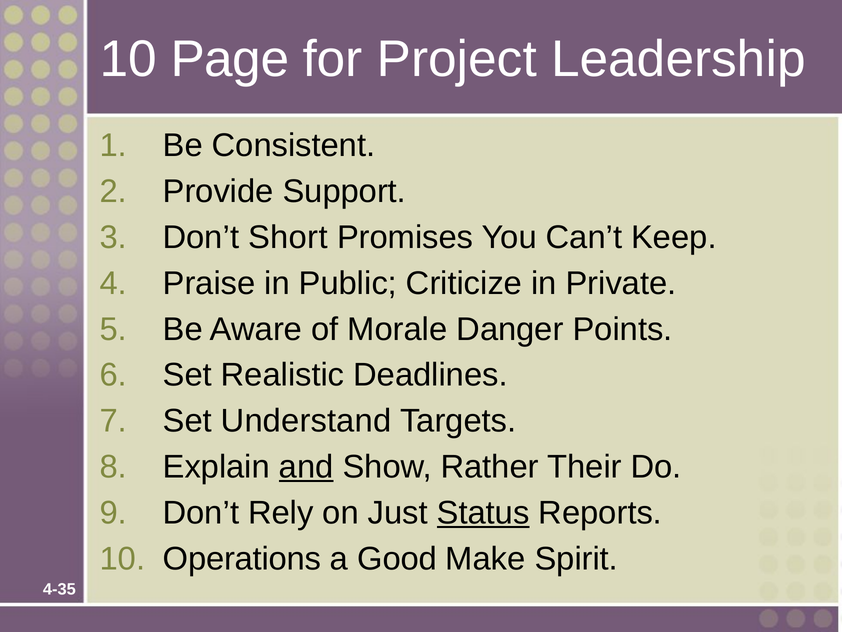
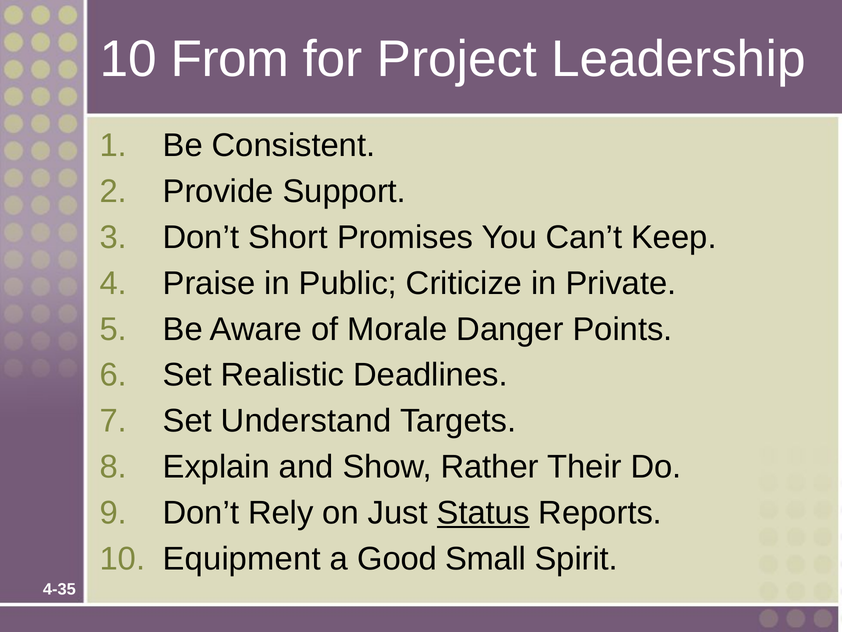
Page: Page -> From (230, 59)
and underline: present -> none (306, 467)
Operations: Operations -> Equipment (242, 558)
Make: Make -> Small (486, 558)
